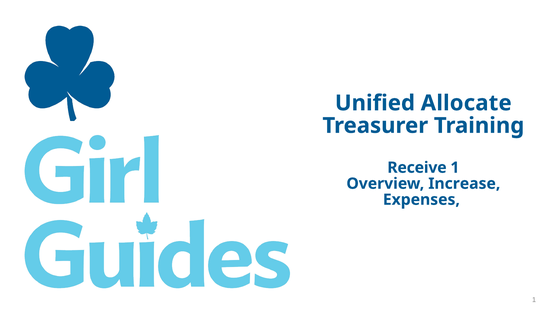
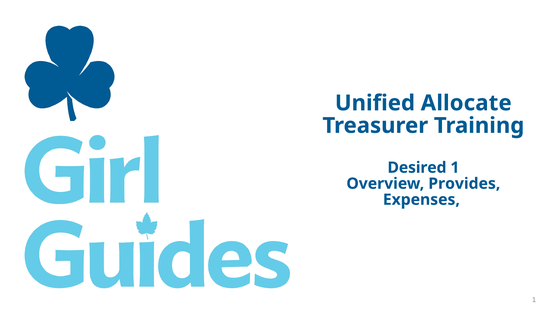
Receive: Receive -> Desired (417, 168)
Increase: Increase -> Provides (464, 184)
